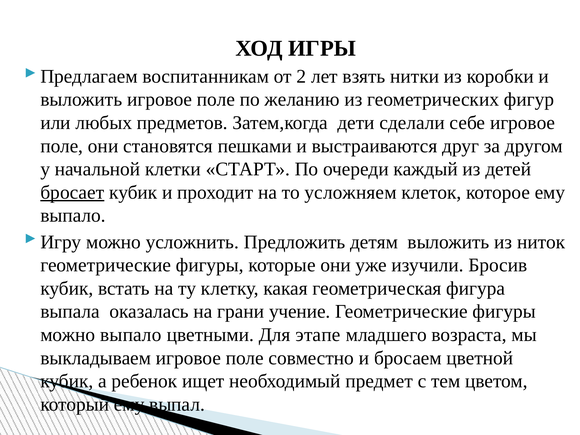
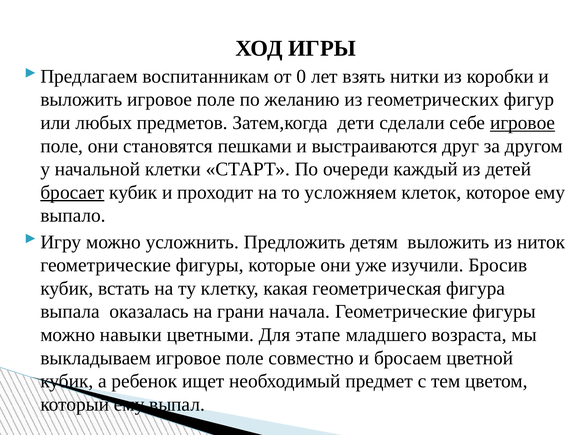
2: 2 -> 0 (301, 76)
игровое underline: none -> present (523, 123)
учение: учение -> начала (300, 312)
можно выпало: выпало -> навыки (131, 335)
